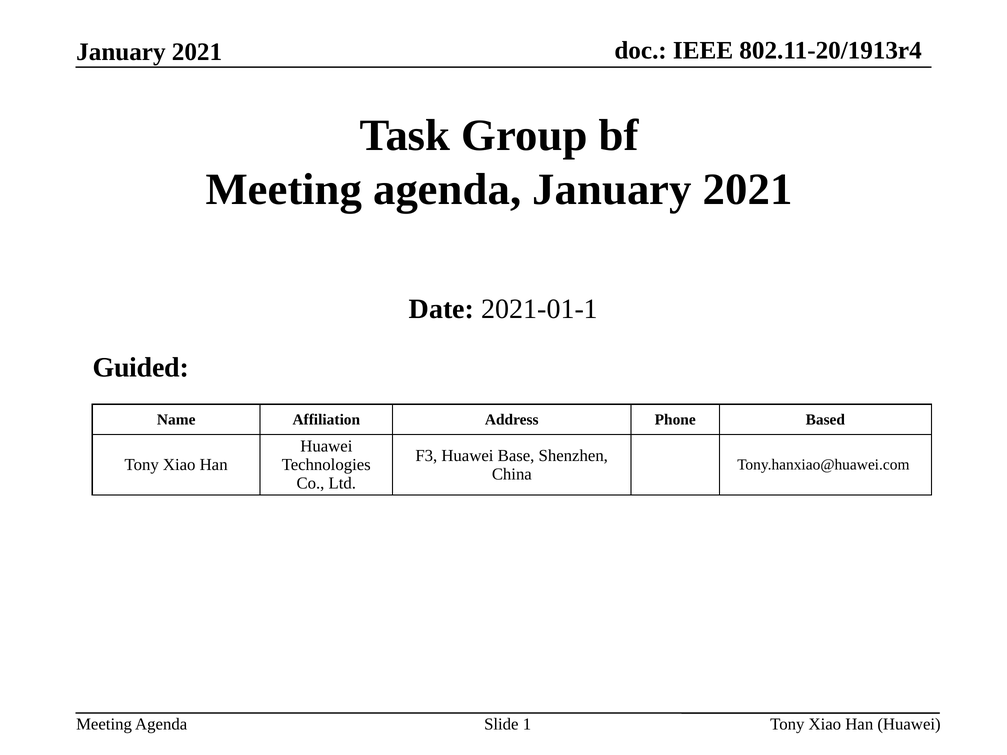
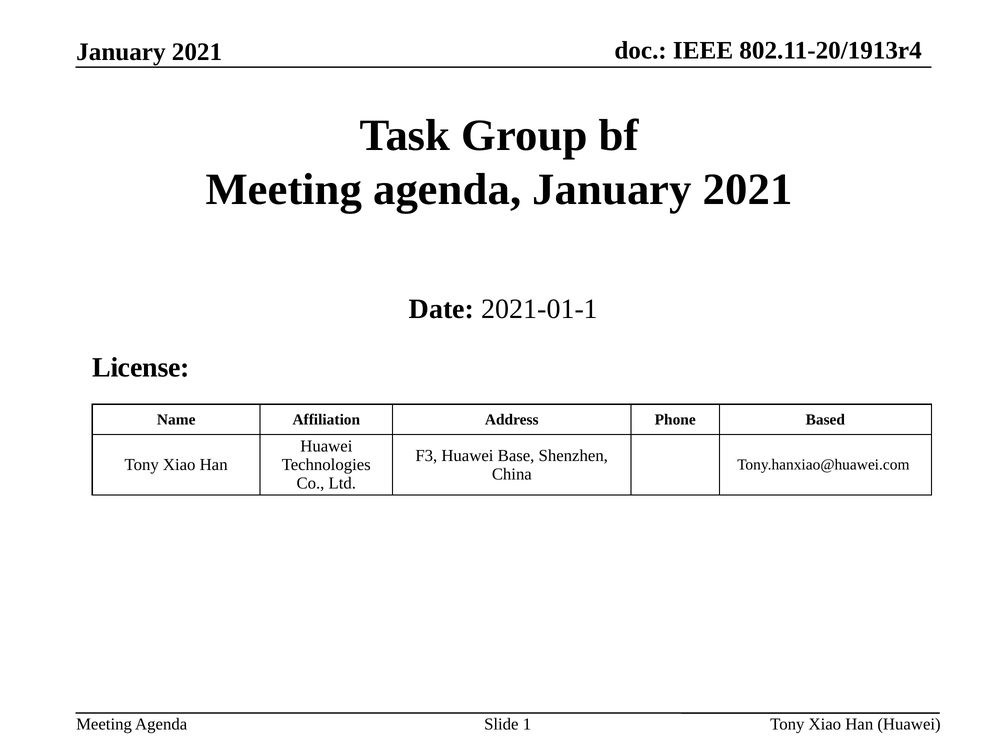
Guided: Guided -> License (141, 368)
